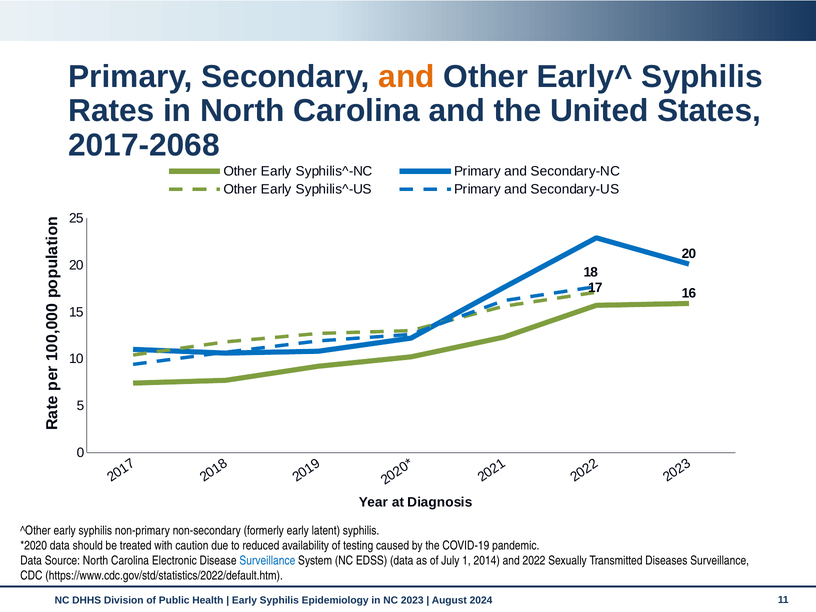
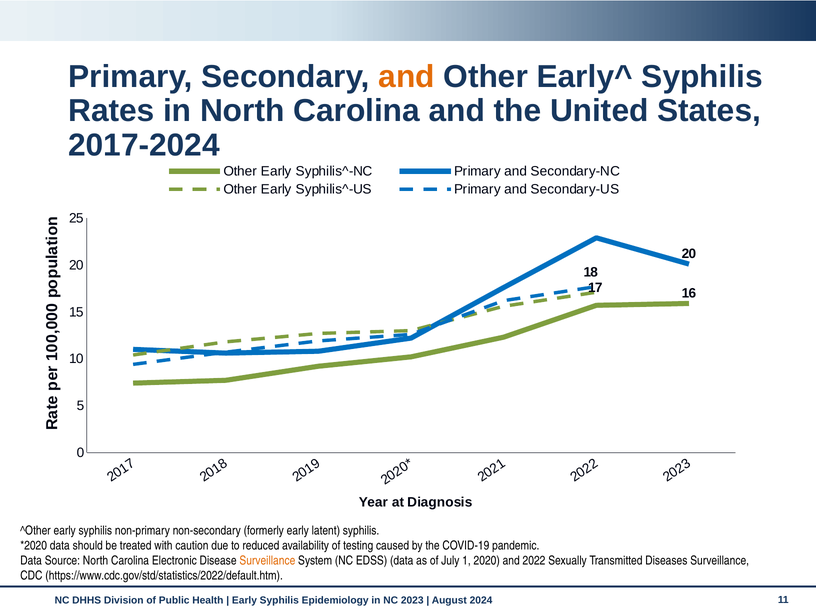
2017-2068: 2017-2068 -> 2017-2024 (144, 145)
Surveillance colour: blue -> orange (267, 561)
2014: 2014 -> 2020 (487, 561)
